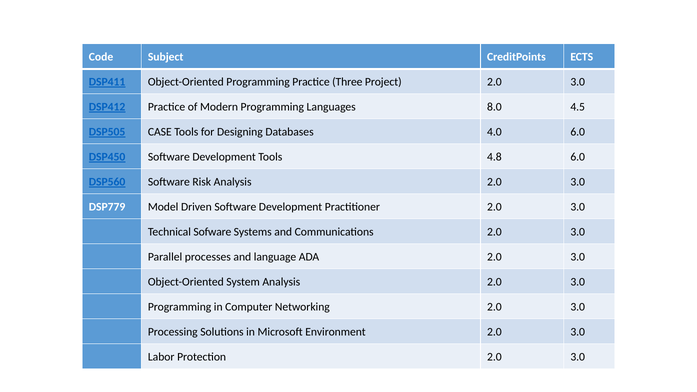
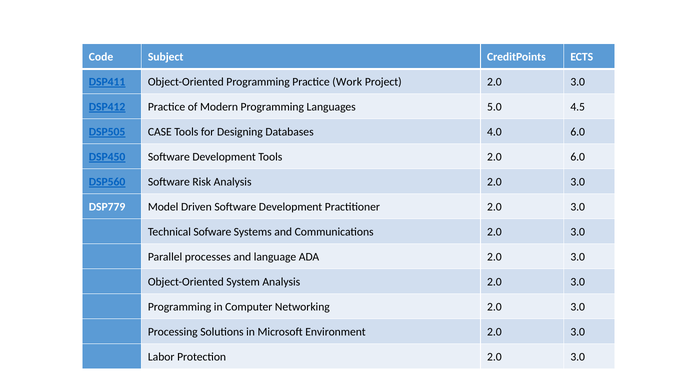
Three: Three -> Work (347, 82)
8.0: 8.0 -> 5.0 (494, 107)
Tools 4.8: 4.8 -> 2.0 (494, 157)
